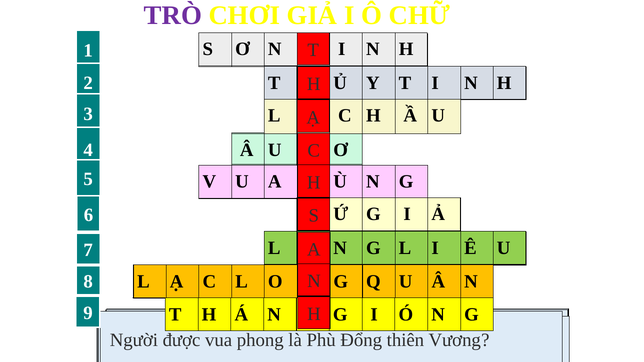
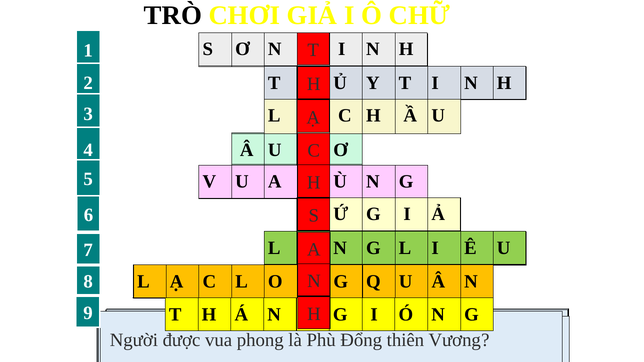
TRÒ colour: purple -> black (173, 16)
